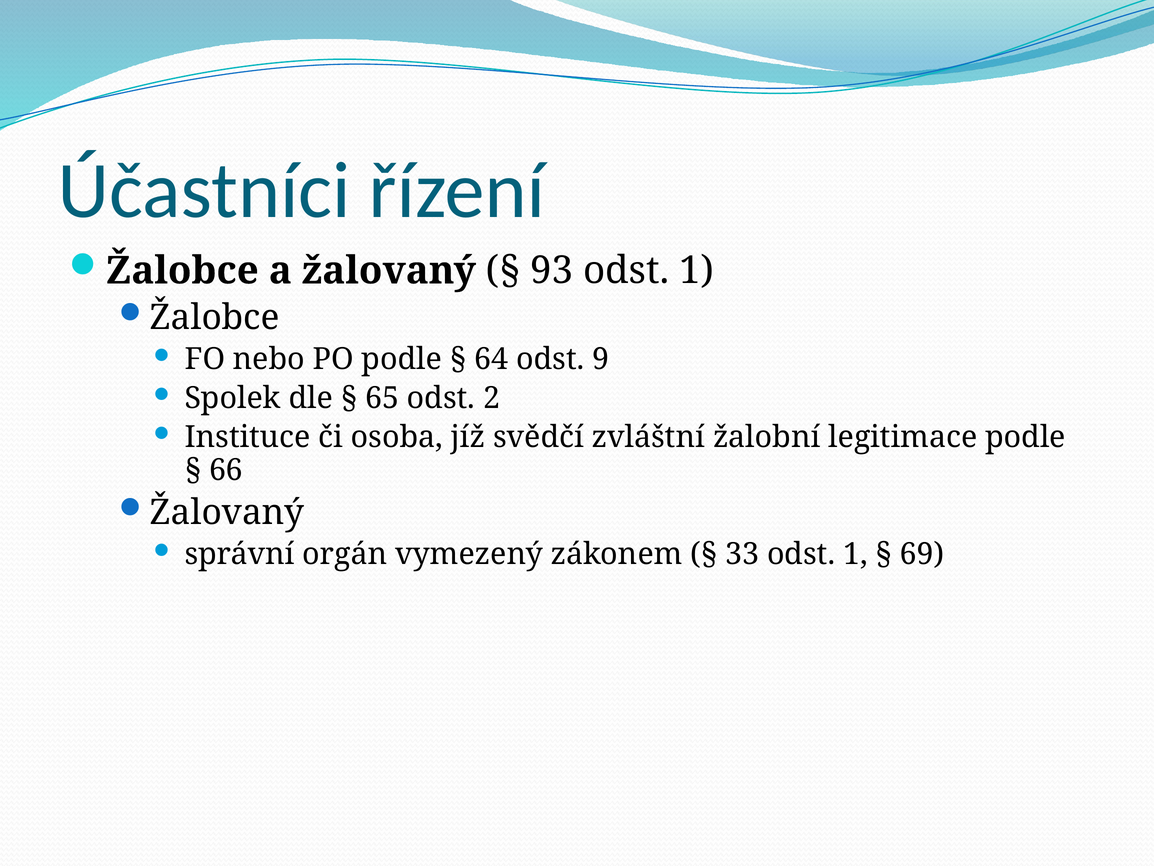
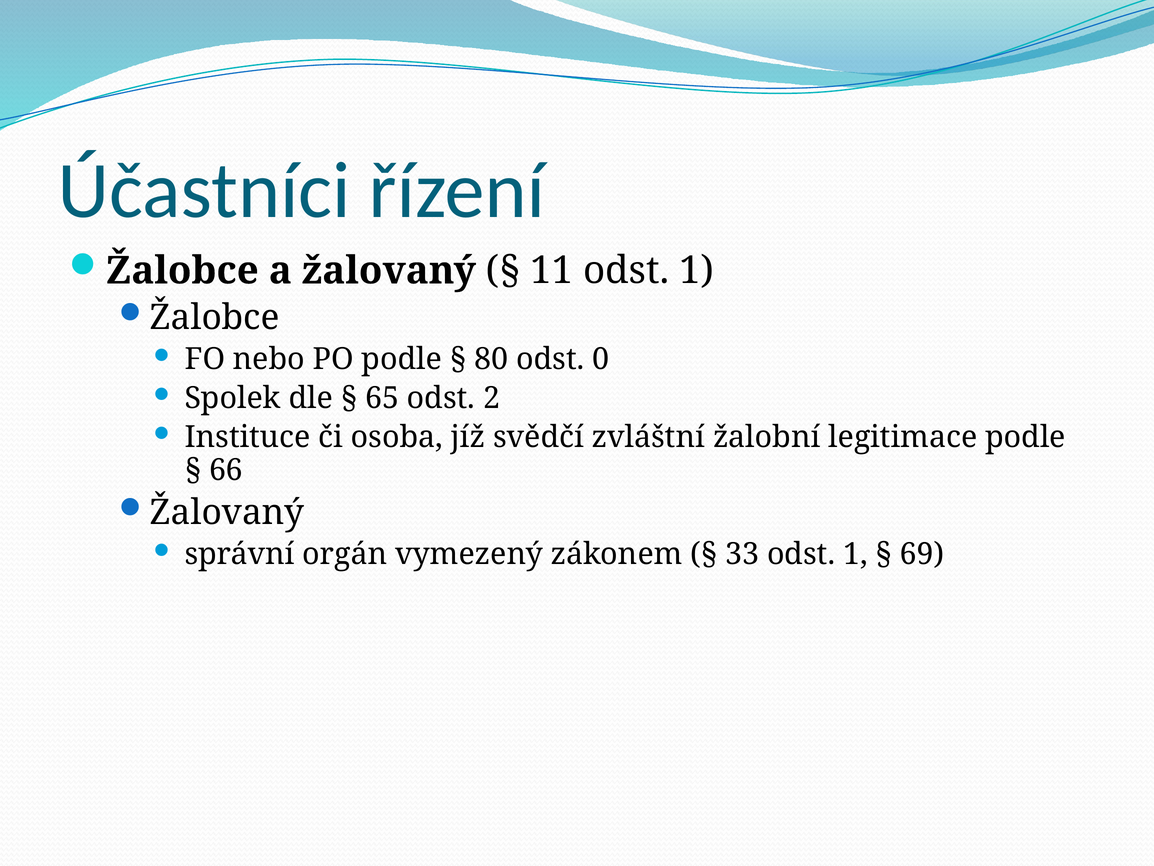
93: 93 -> 11 (552, 271)
64: 64 -> 80 (491, 359)
9: 9 -> 0 (601, 359)
